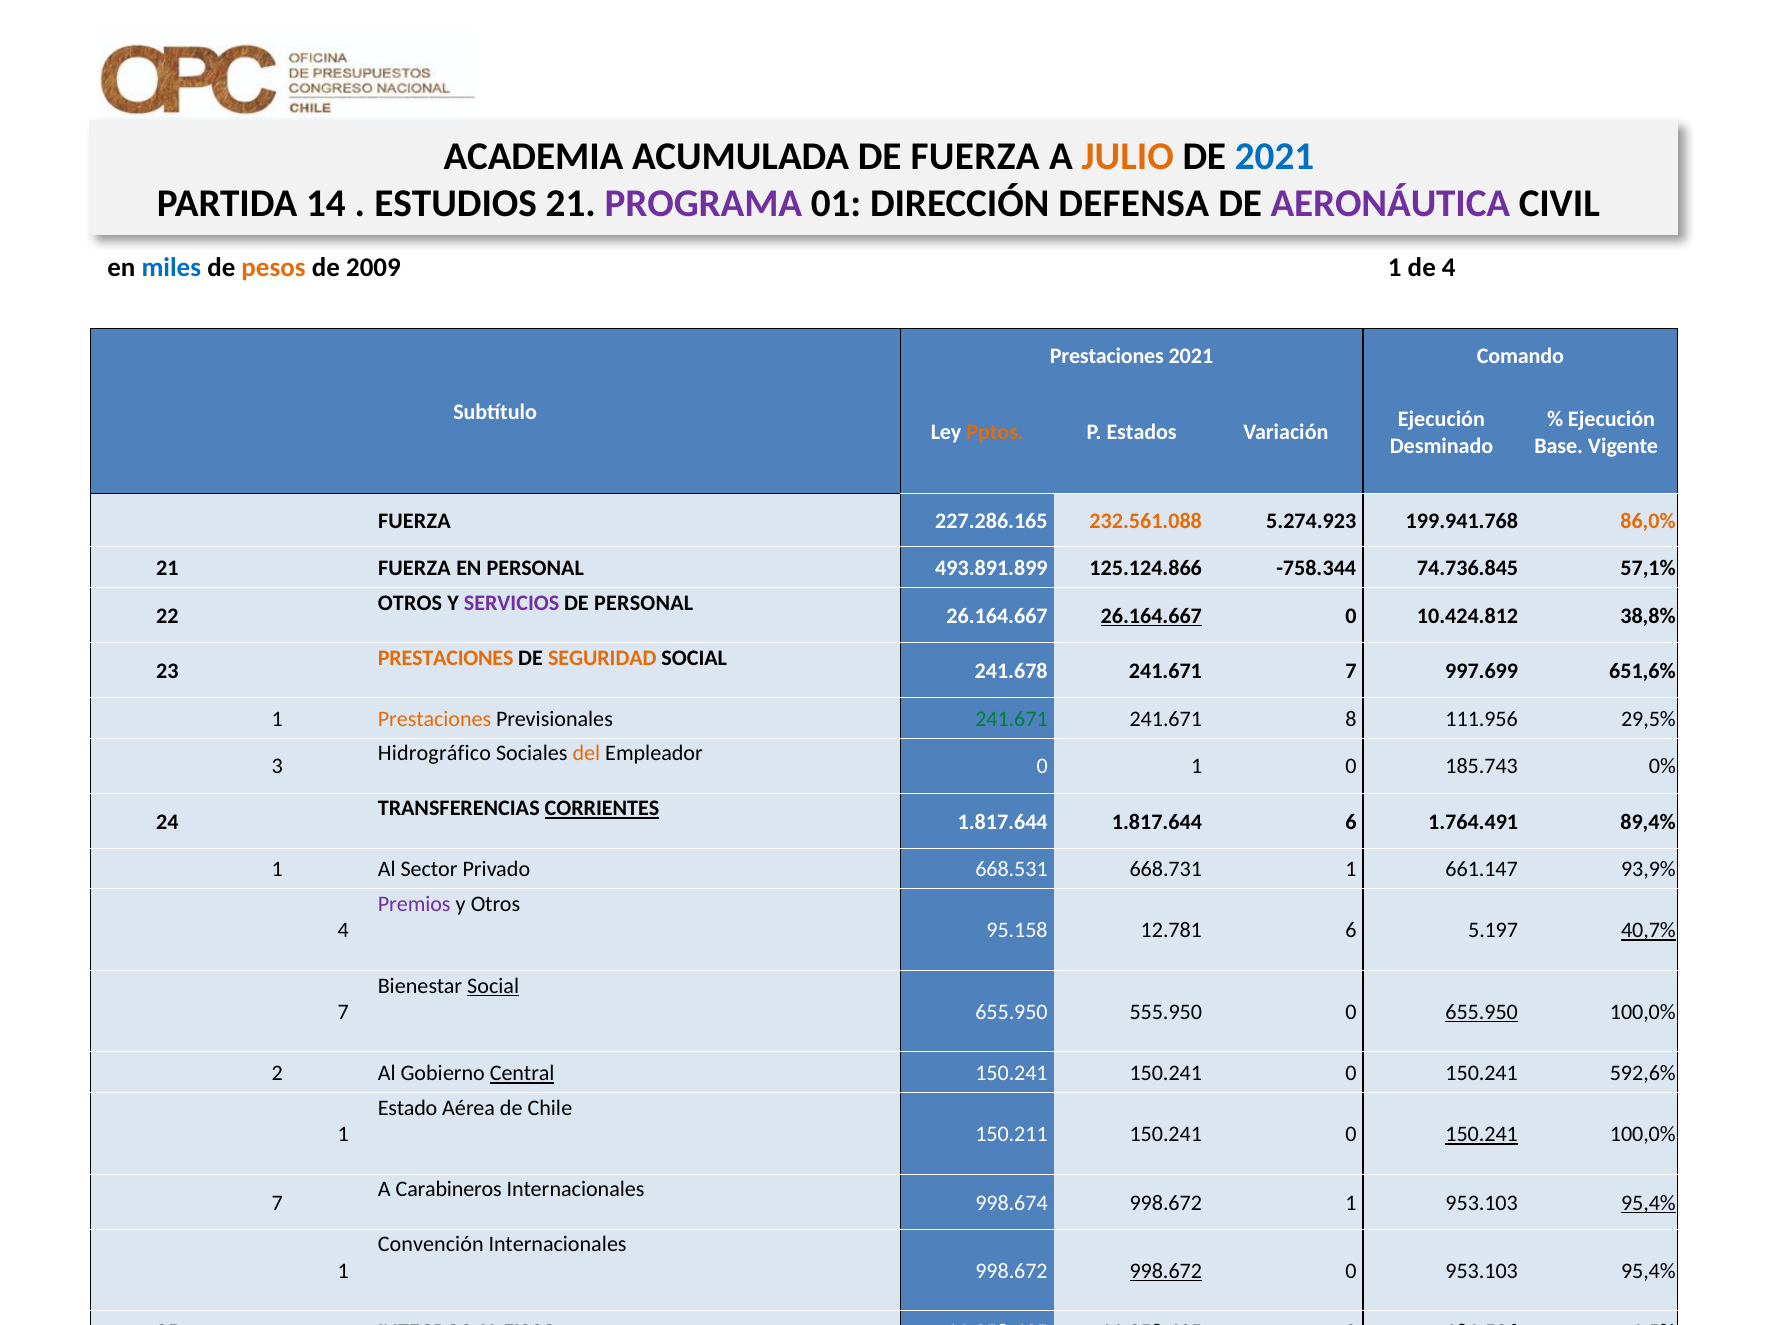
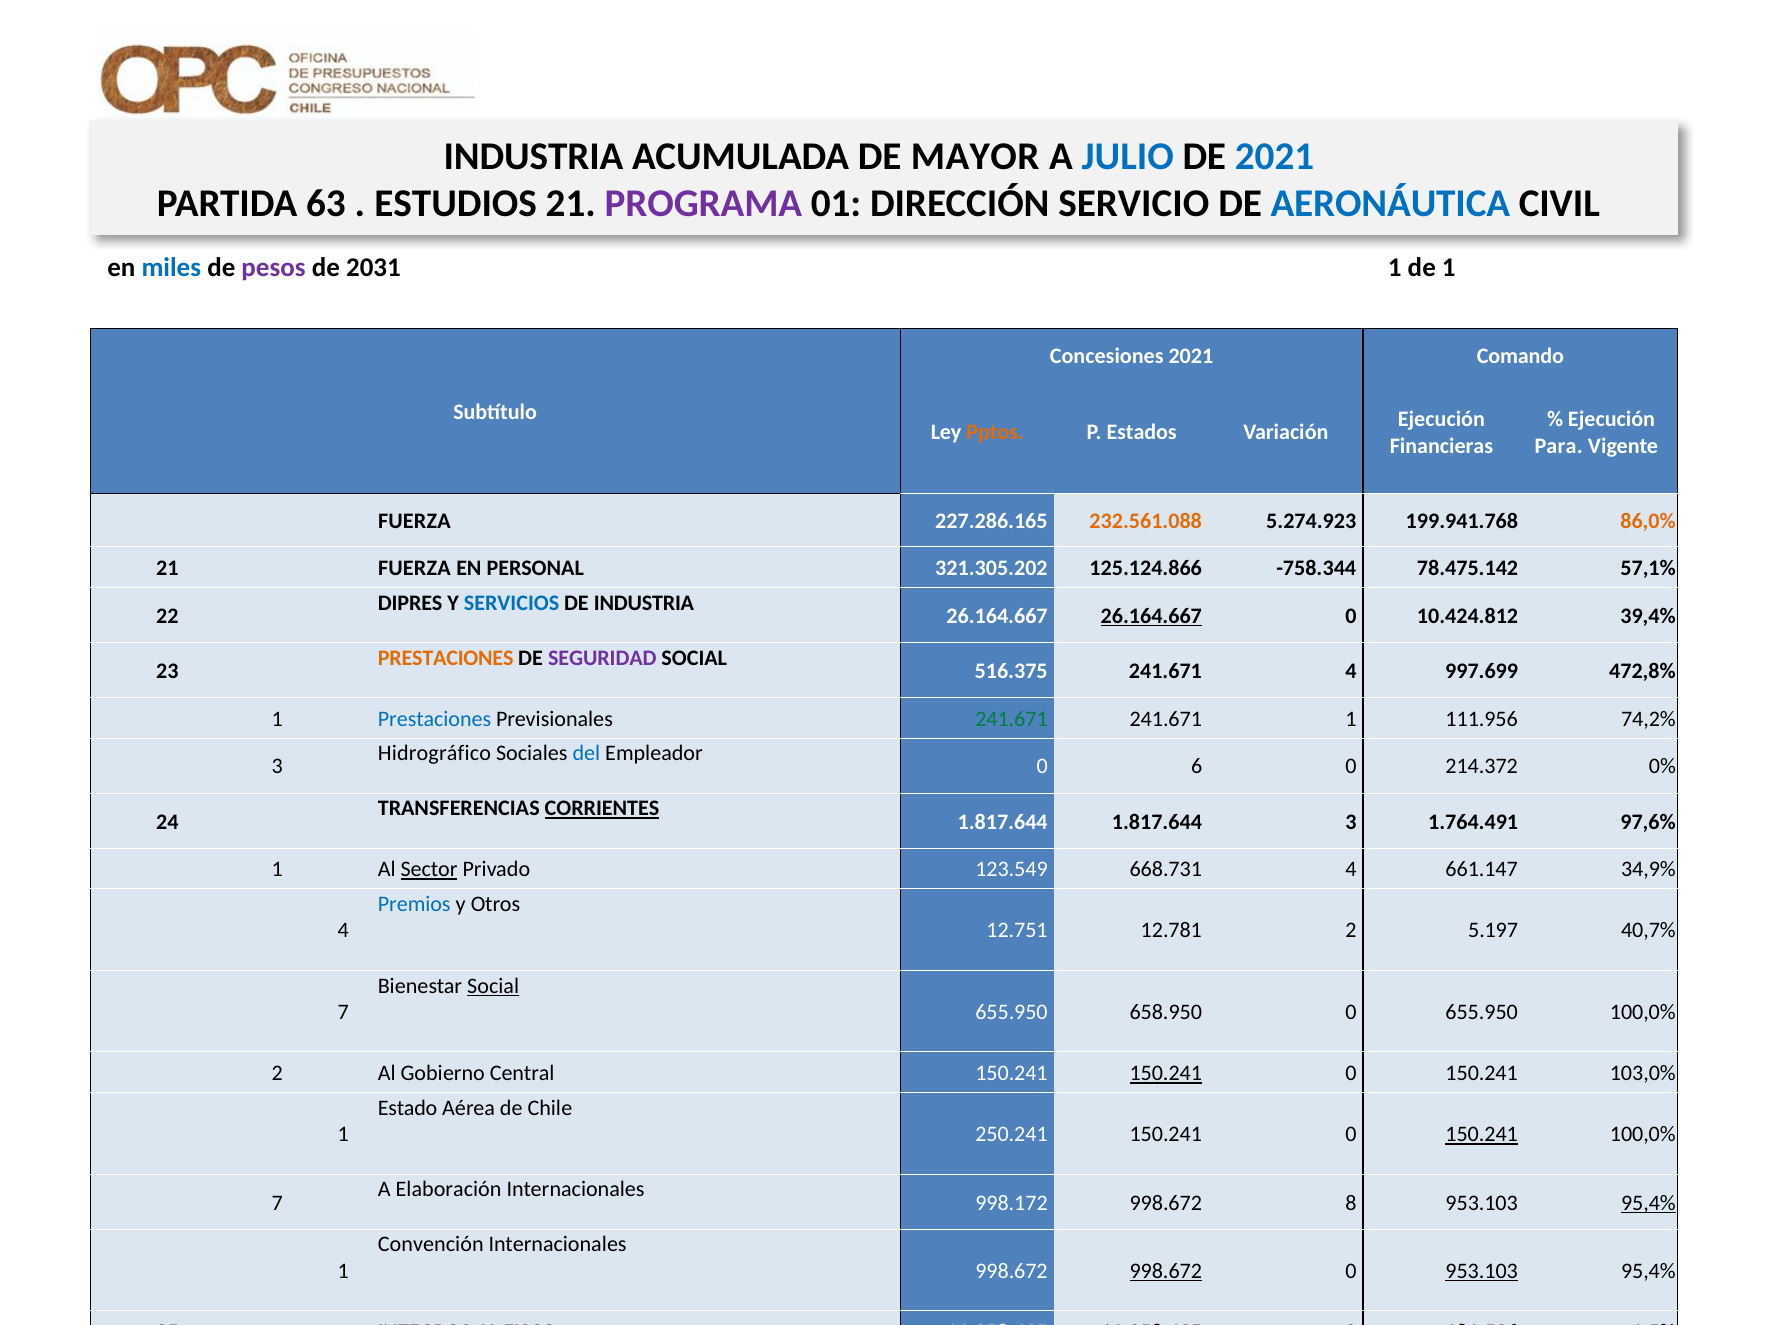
ACADEMIA: ACADEMIA -> INDUSTRIA (533, 157)
DE FUERZA: FUERZA -> MAYOR (975, 157)
JULIO colour: orange -> blue (1128, 157)
14: 14 -> 63 (326, 204)
DEFENSA: DEFENSA -> SERVICIO (1134, 204)
AERONÁUTICA colour: purple -> blue (1390, 204)
pesos colour: orange -> purple (274, 267)
2009: 2009 -> 2031 (373, 267)
de 4: 4 -> 1 (1449, 267)
Prestaciones: Prestaciones -> Concesiones (1107, 356)
Desminado: Desminado -> Financieras (1441, 446)
Base: Base -> Para (1559, 446)
493.891.899: 493.891.899 -> 321.305.202 (991, 568)
74.736.845: 74.736.845 -> 78.475.142 (1468, 568)
OTROS: OTROS -> DIPRES (410, 603)
SERVICIOS colour: purple -> blue (512, 603)
DE PERSONAL: PERSONAL -> INDUSTRIA (644, 603)
38,8%: 38,8% -> 39,4% (1648, 616)
SEGURIDAD colour: orange -> purple (602, 658)
241.678: 241.678 -> 516.375 (1011, 671)
241.671 7: 7 -> 4 (1351, 671)
651,6%: 651,6% -> 472,8% (1642, 671)
Prestaciones colour: orange -> blue (435, 719)
241.671 8: 8 -> 1 (1351, 719)
29,5%: 29,5% -> 74,2% (1648, 719)
del colour: orange -> blue (586, 753)
0 1: 1 -> 6 (1197, 766)
185.743: 185.743 -> 214.372 (1482, 766)
1.817.644 6: 6 -> 3 (1351, 821)
89,4%: 89,4% -> 97,6% (1648, 821)
Sector underline: none -> present (429, 869)
668.531: 668.531 -> 123.549 (1011, 869)
668.731 1: 1 -> 4 (1351, 869)
93,9%: 93,9% -> 34,9% (1648, 869)
Premios colour: purple -> blue (414, 904)
95.158: 95.158 -> 12.751 (1017, 930)
12.781 6: 6 -> 2 (1351, 930)
40,7% underline: present -> none (1648, 930)
555.950: 555.950 -> 658.950 (1166, 1012)
655.950 underline: present -> none (1482, 1012)
Central underline: present -> none (522, 1073)
150.241 underline: none -> present (1166, 1073)
592,6%: 592,6% -> 103,0% (1643, 1073)
150.211: 150.211 -> 250.241 (1011, 1134)
A Carabineros: Carabineros -> Elaboración (449, 1189)
998.674: 998.674 -> 998.172 (1011, 1202)
998.672 1: 1 -> 8 (1351, 1202)
953.103 underline: none -> present (1482, 1271)
